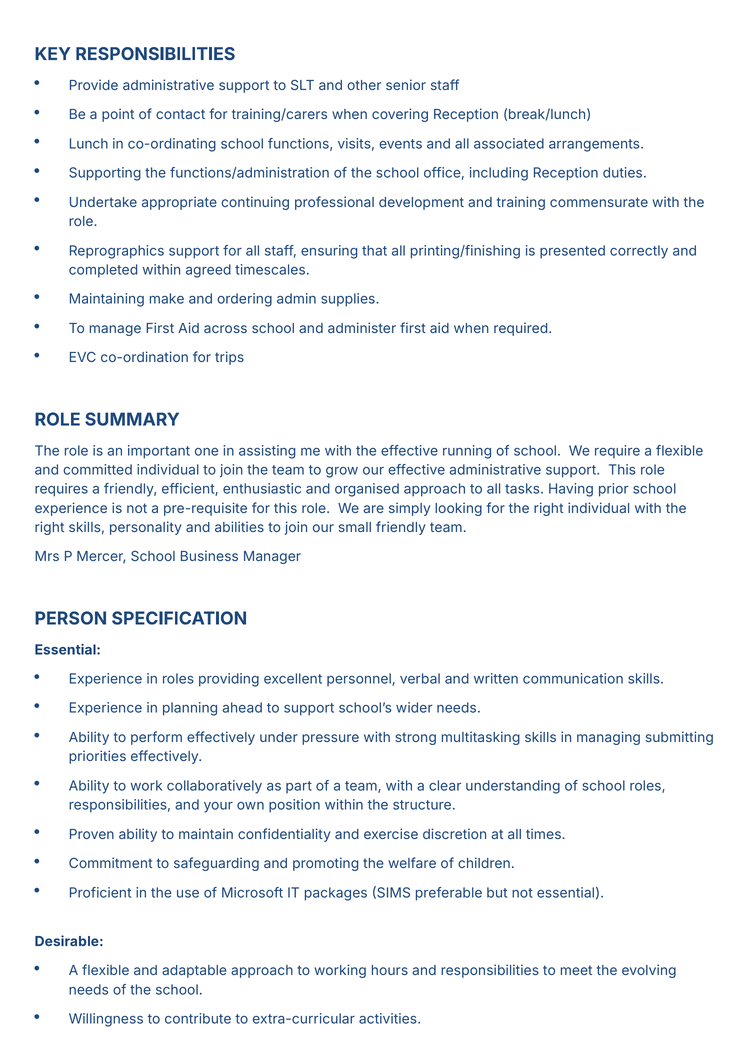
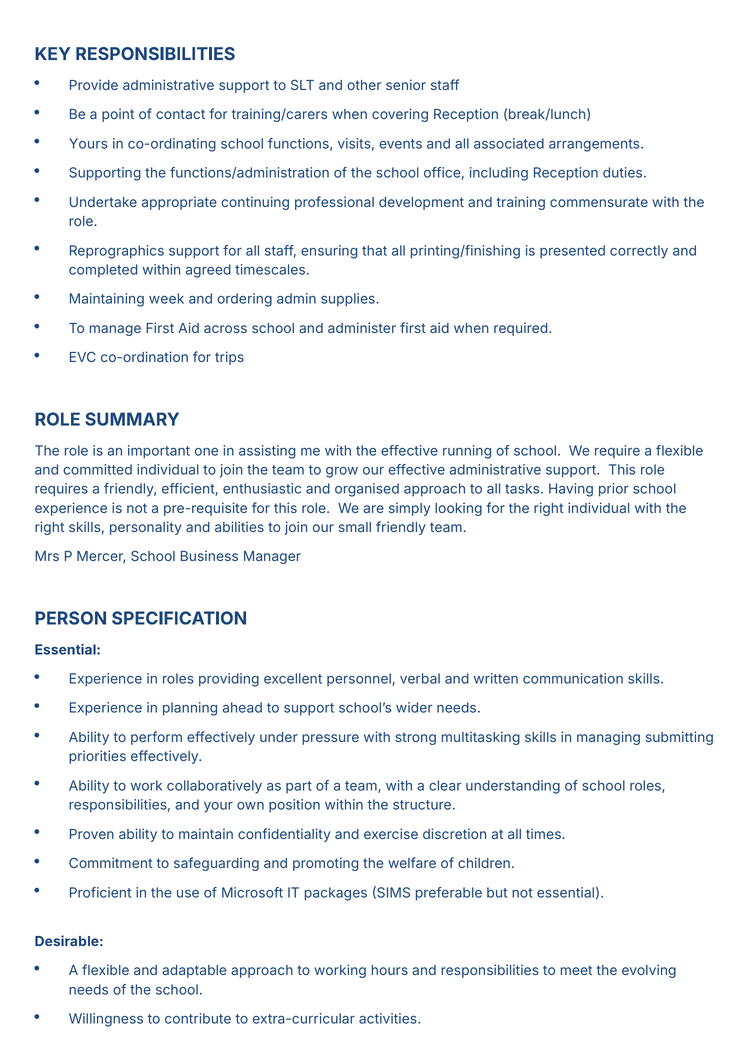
Lunch: Lunch -> Yours (88, 144)
make: make -> week (167, 299)
